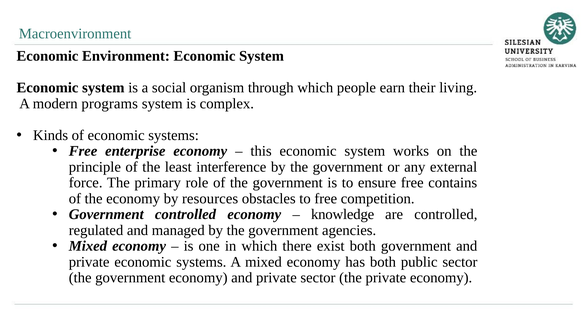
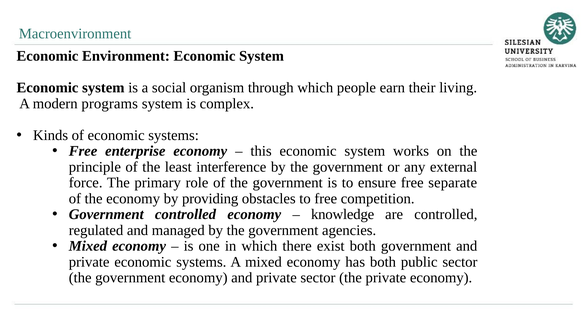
contains: contains -> separate (453, 183)
resources: resources -> providing (210, 199)
